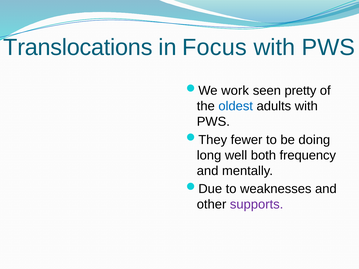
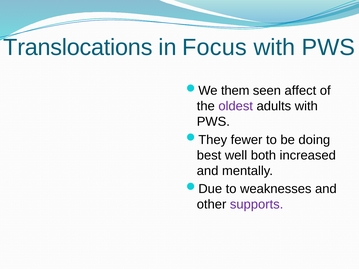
work: work -> them (235, 91)
pretty: pretty -> affect (300, 91)
oldest colour: blue -> purple (236, 106)
long: long -> best (209, 155)
frequency: frequency -> increased (308, 155)
